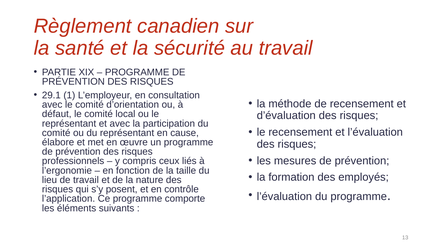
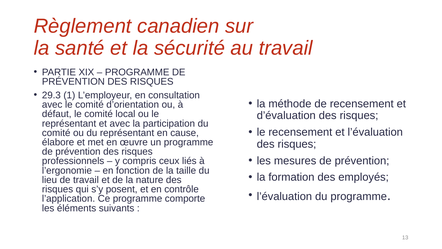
29.1: 29.1 -> 29.3 (51, 95)
